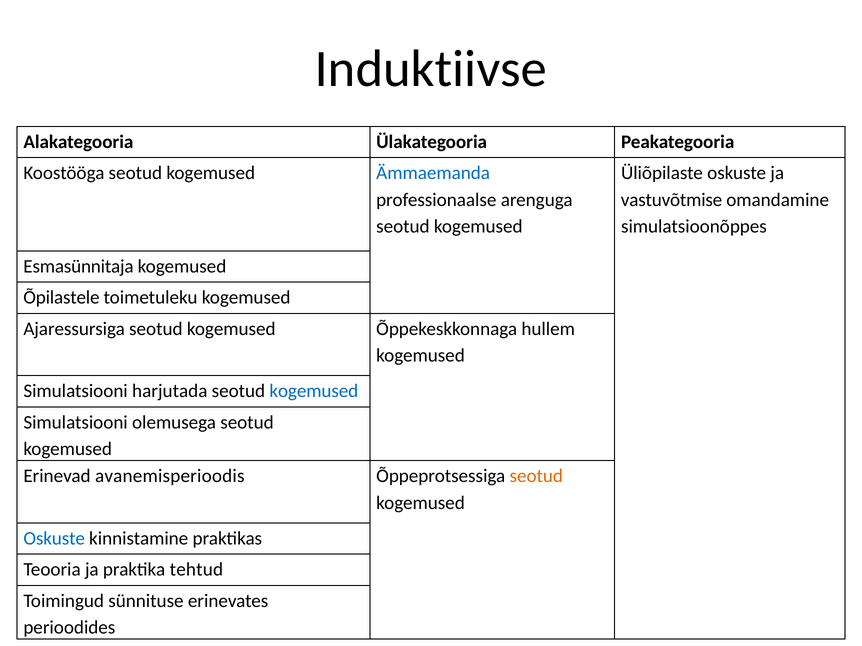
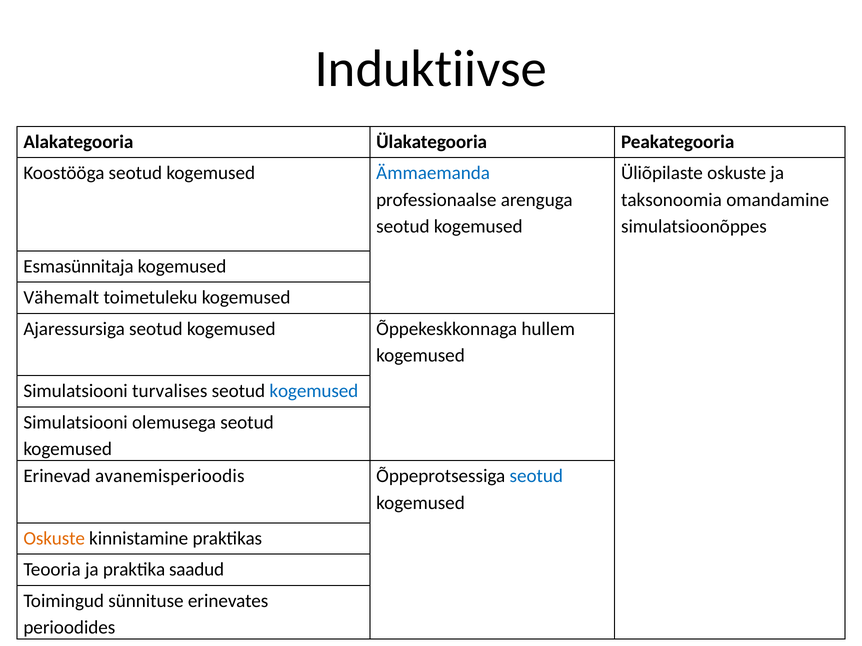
vastuvõtmise: vastuvõtmise -> taksonoomia (671, 200)
Õpilastele: Õpilastele -> Vähemalt (61, 298)
harjutada: harjutada -> turvalises (170, 391)
seotud colour: orange -> blue (536, 476)
Oskuste colour: blue -> orange (54, 539)
tehtud: tehtud -> saadud (197, 570)
